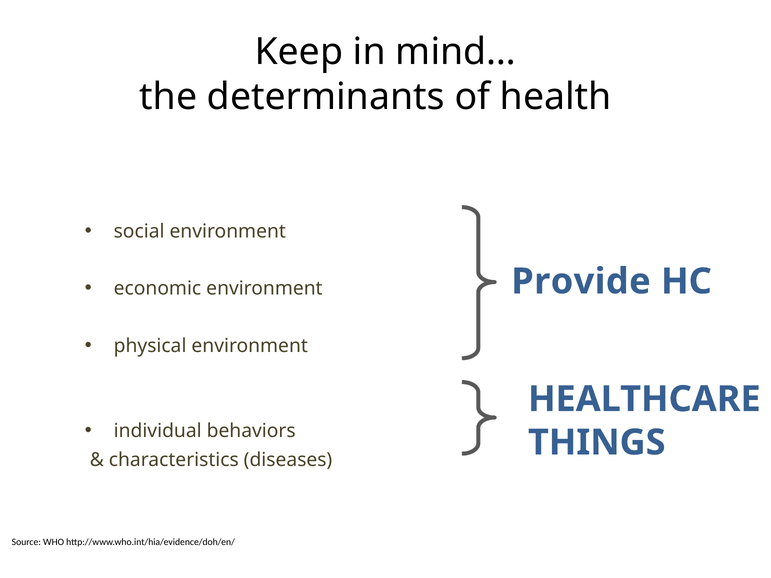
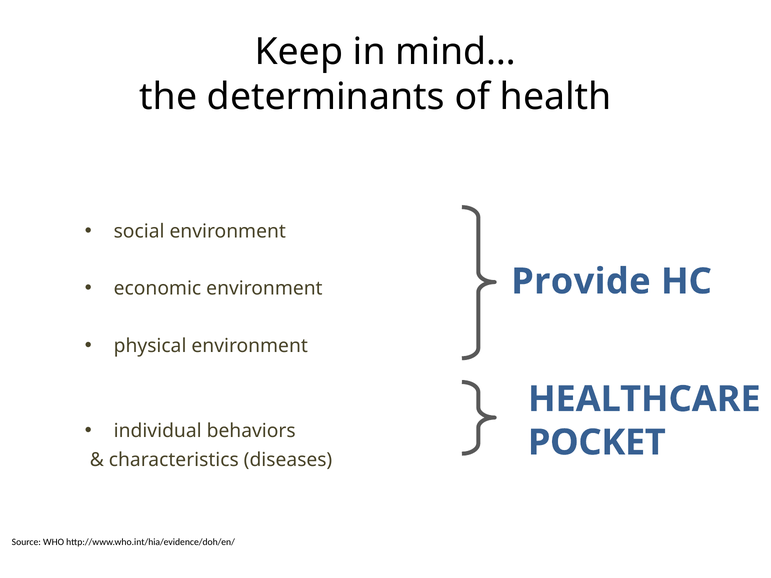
THINGS: THINGS -> POCKET (597, 443)
